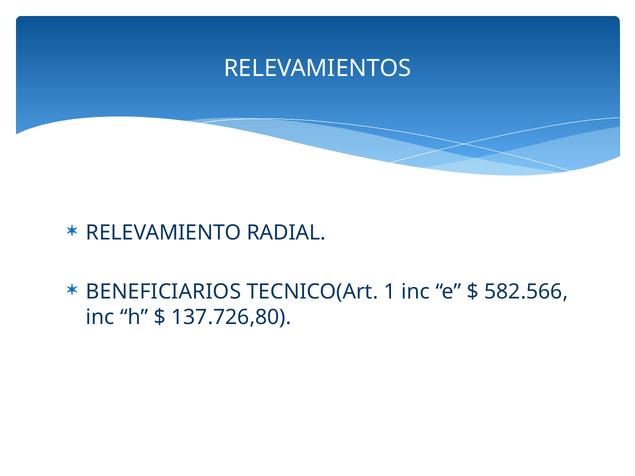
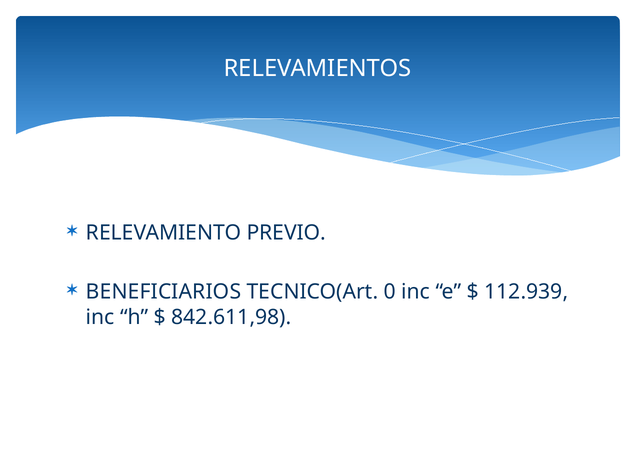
RADIAL: RADIAL -> PREVIO (286, 233)
1: 1 -> 0 (390, 292)
582.566: 582.566 -> 112.939 (526, 292)
137.726,80: 137.726,80 -> 842.611,98 (231, 317)
